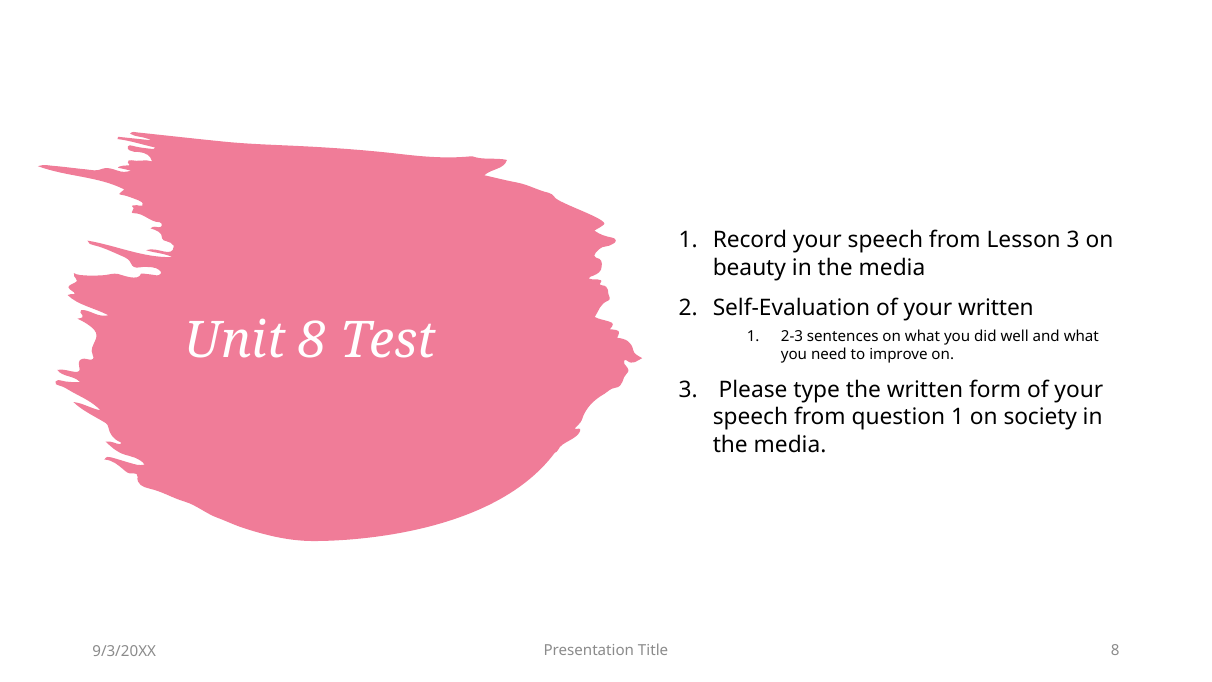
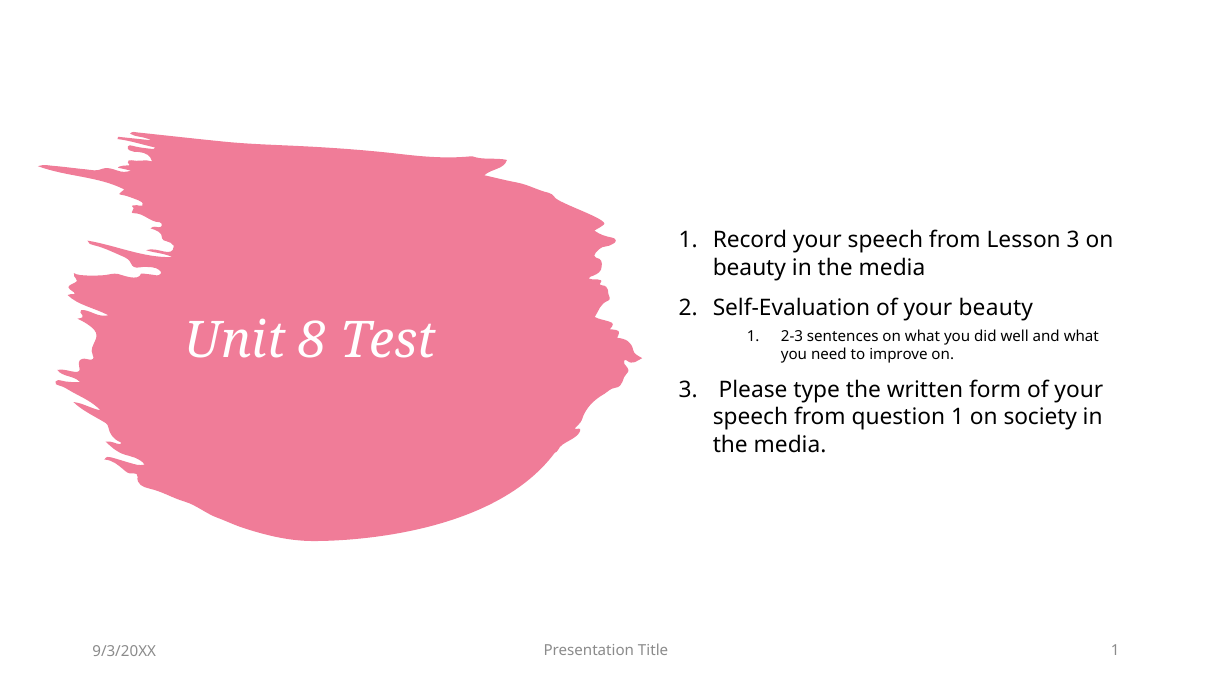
your written: written -> beauty (996, 307)
Title 8: 8 -> 1 (1115, 650)
